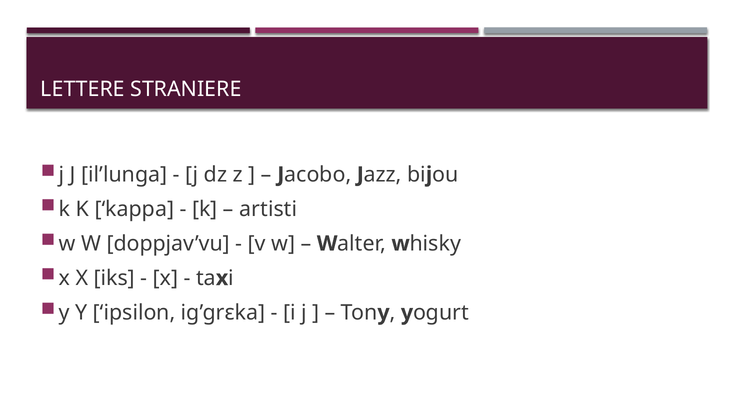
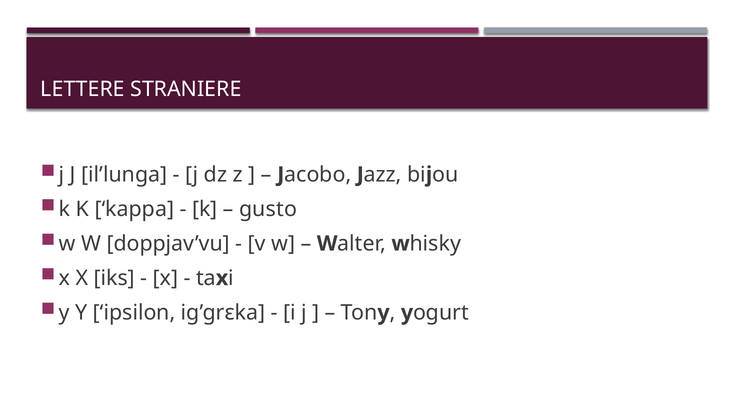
artisti: artisti -> gusto (268, 209)
